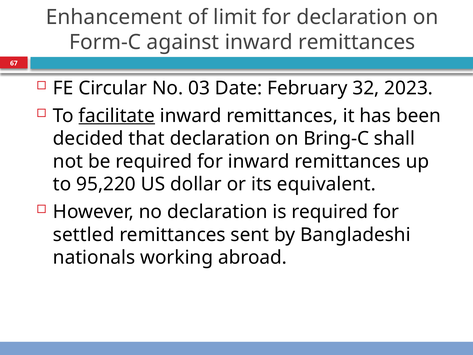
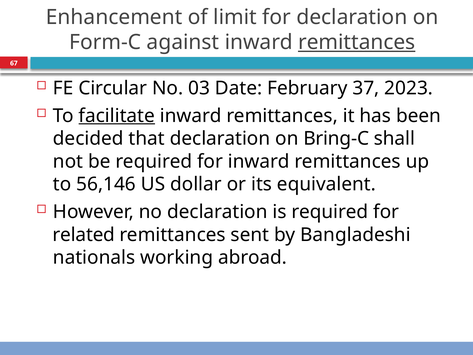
remittances underline: none -> present (357, 42)
32: 32 -> 37 (366, 88)
95,220: 95,220 -> 56,146 (106, 184)
settled: settled -> related (84, 235)
